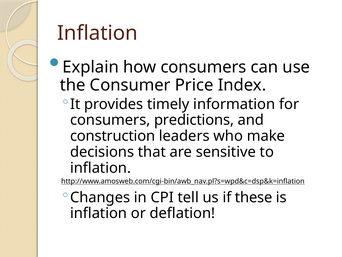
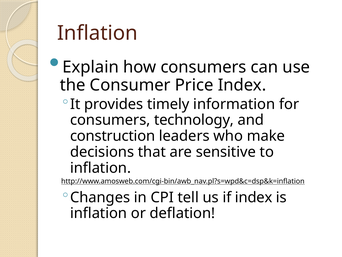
predictions: predictions -> technology (194, 120)
if these: these -> index (254, 197)
